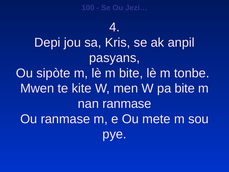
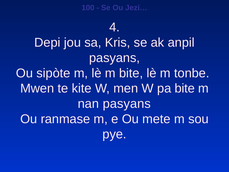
nan ranmase: ranmase -> pasyans (127, 104)
